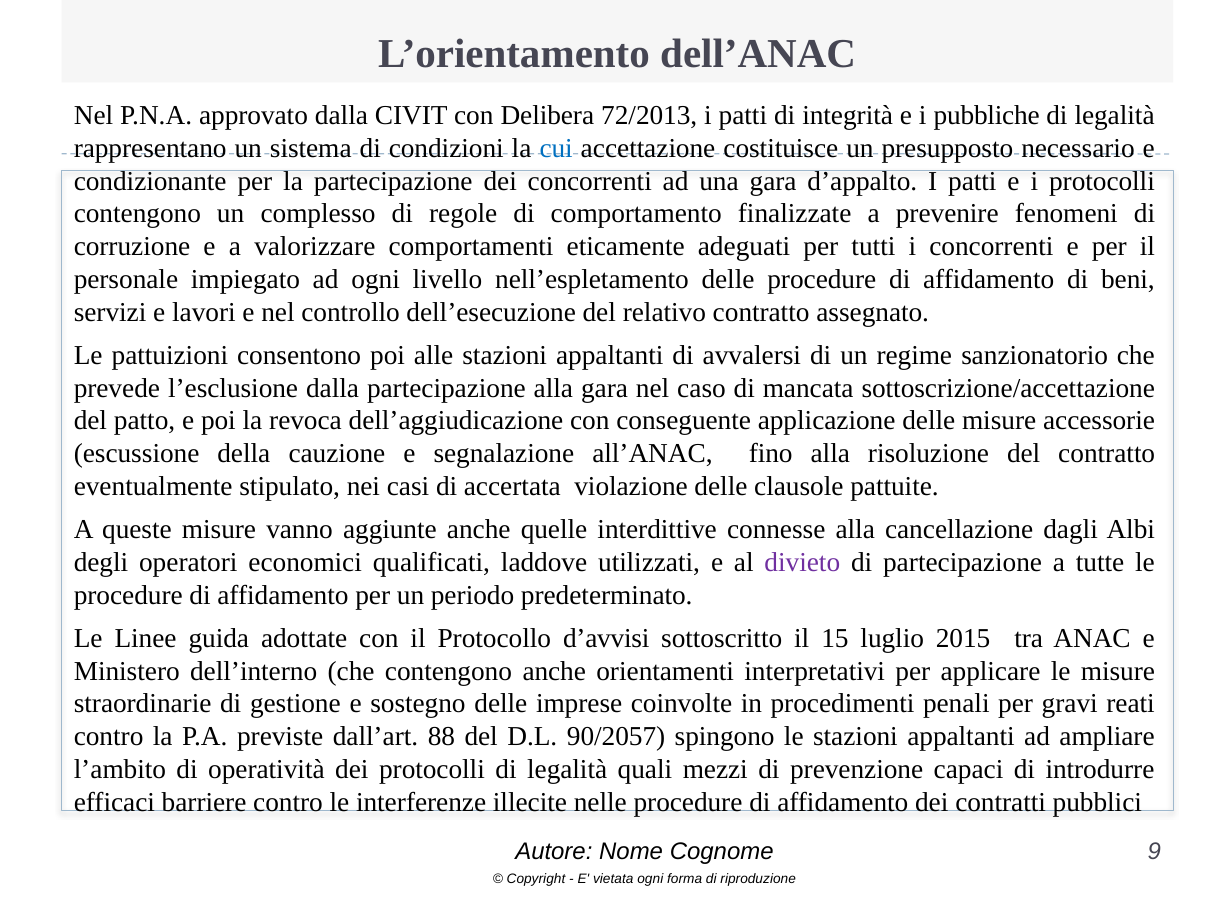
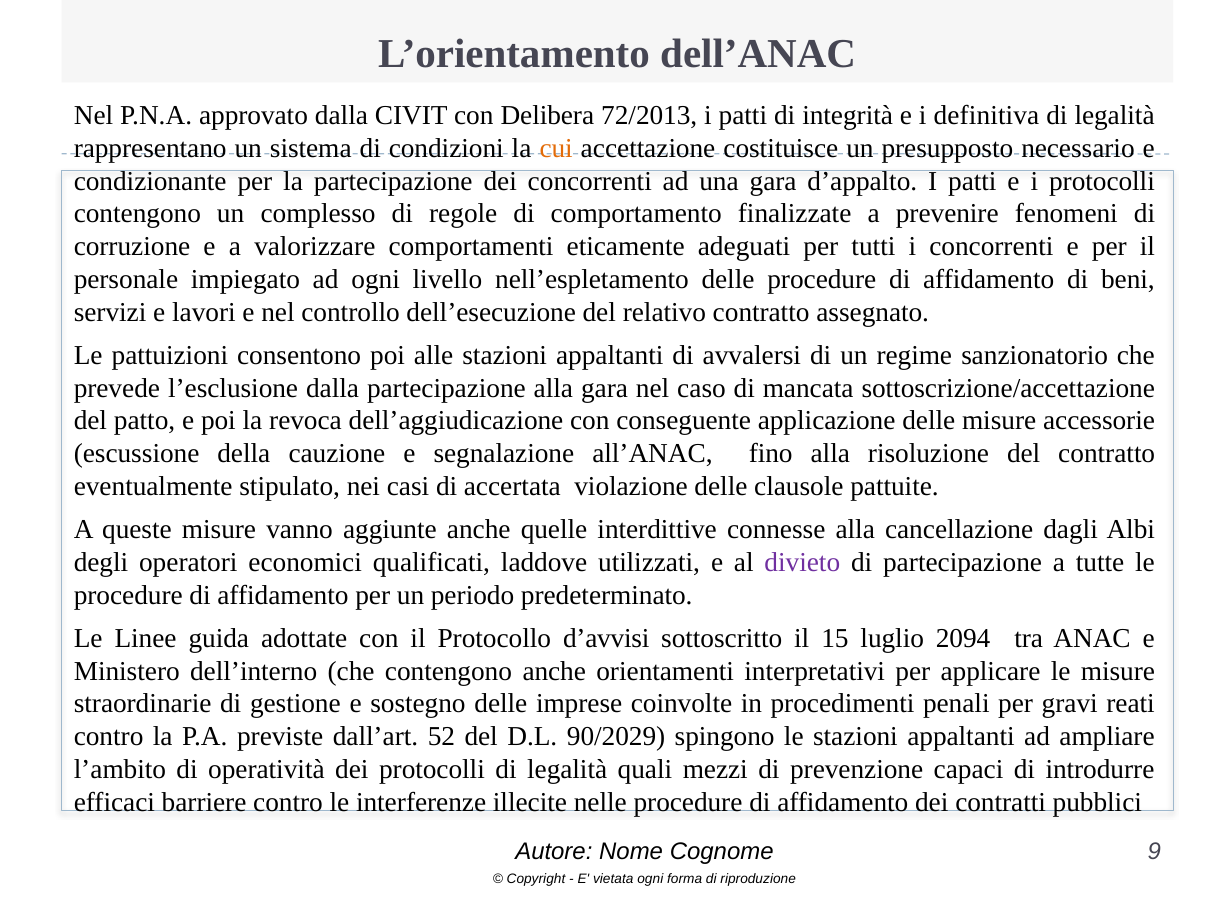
pubbliche: pubbliche -> definitiva (986, 115)
cui colour: blue -> orange (556, 148)
2015: 2015 -> 2094 (963, 638)
88: 88 -> 52 (441, 737)
90/2057: 90/2057 -> 90/2029 (616, 737)
